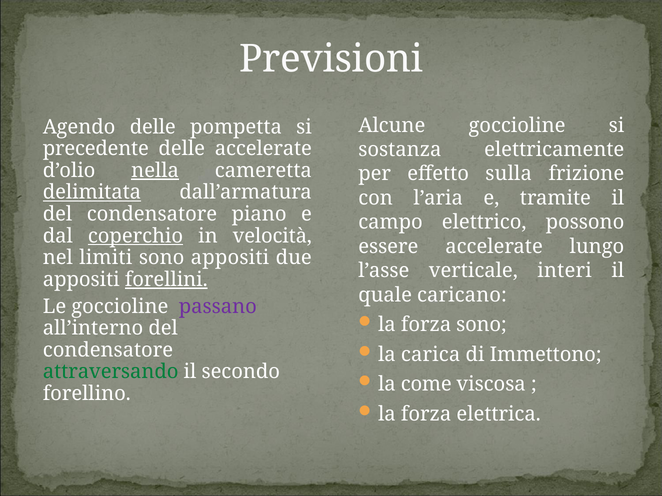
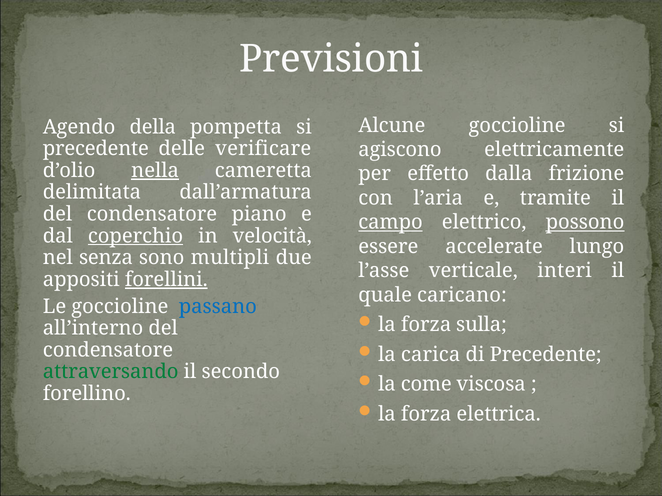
Agendo delle: delle -> della (153, 127)
delle accelerate: accelerate -> verificare (263, 149)
sostanza: sostanza -> agiscono (400, 150)
sulla: sulla -> dalla (509, 174)
delimitata underline: present -> none (92, 192)
campo underline: none -> present (391, 223)
possono underline: none -> present (585, 223)
limiti: limiti -> senza (106, 258)
sono appositi: appositi -> multipli (230, 258)
passano colour: purple -> blue (218, 307)
forza sono: sono -> sulla (481, 325)
di Immettono: Immettono -> Precedente (546, 355)
